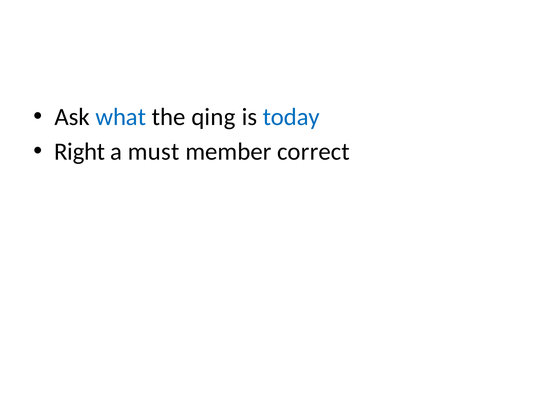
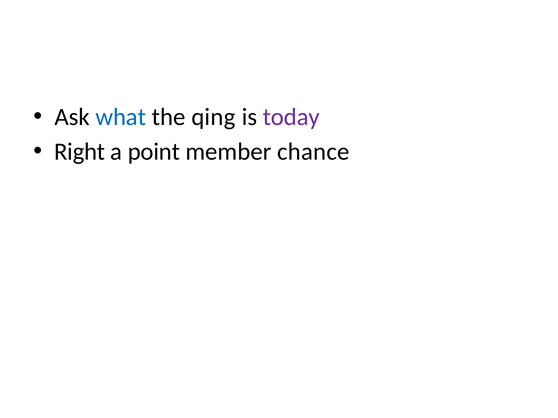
today colour: blue -> purple (291, 117)
must: must -> point (154, 152)
correct: correct -> chance (313, 152)
